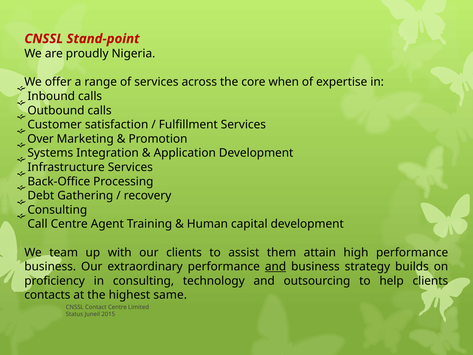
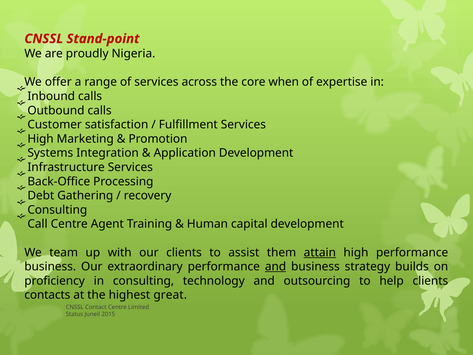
Over: Over -> High (41, 139)
attain underline: none -> present (320, 252)
same: same -> great (170, 295)
